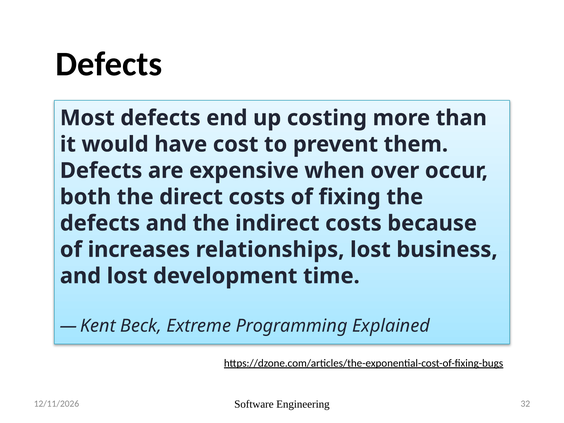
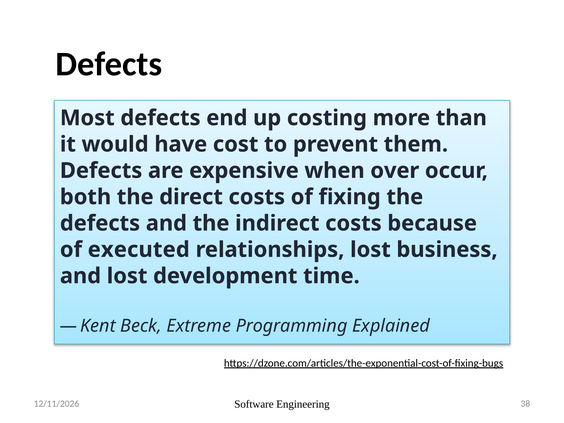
increases: increases -> executed (139, 250)
32: 32 -> 38 (525, 404)
